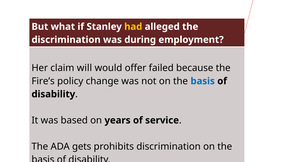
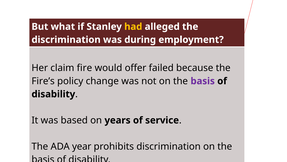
will: will -> fire (84, 68)
basis colour: blue -> purple (203, 81)
gets: gets -> year (82, 146)
